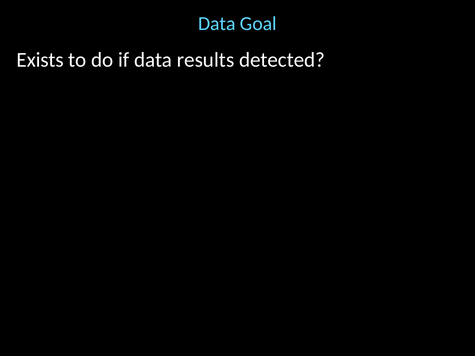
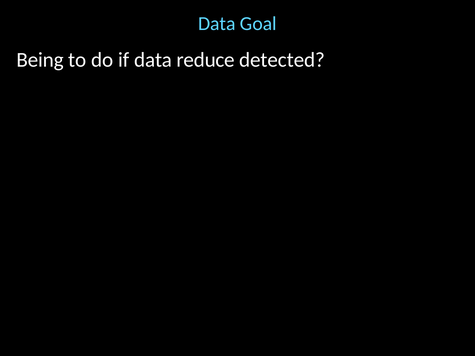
Exists: Exists -> Being (40, 60)
results: results -> reduce (206, 60)
